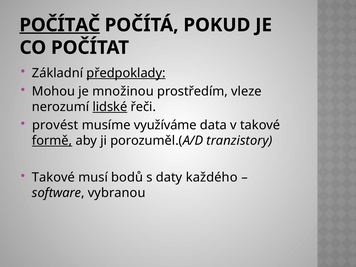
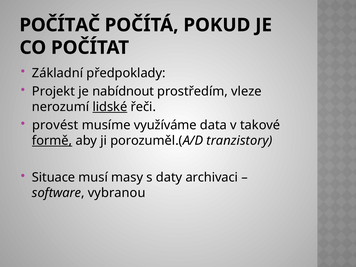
POČÍTAČ underline: present -> none (60, 25)
předpoklady underline: present -> none (126, 73)
Mohou: Mohou -> Projekt (53, 91)
množinou: množinou -> nabídnout (123, 91)
Takové: Takové -> Situace (54, 177)
bodů: bodů -> masy (127, 177)
každého: každého -> archivaci (212, 177)
